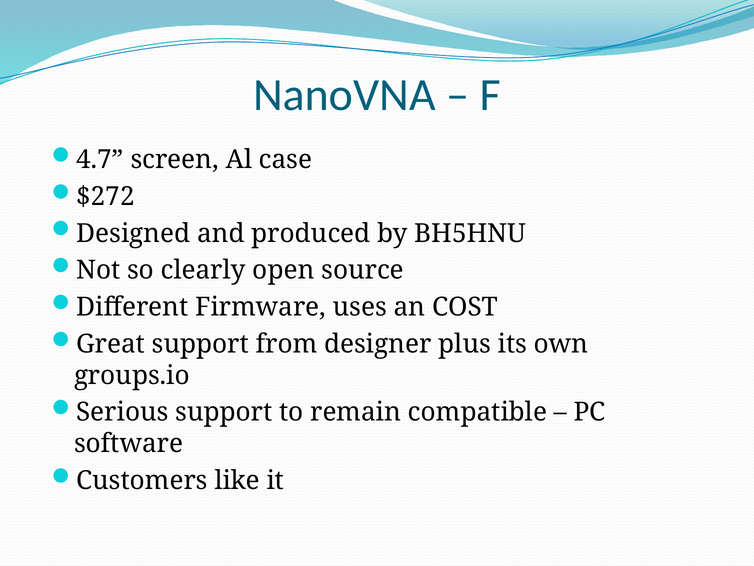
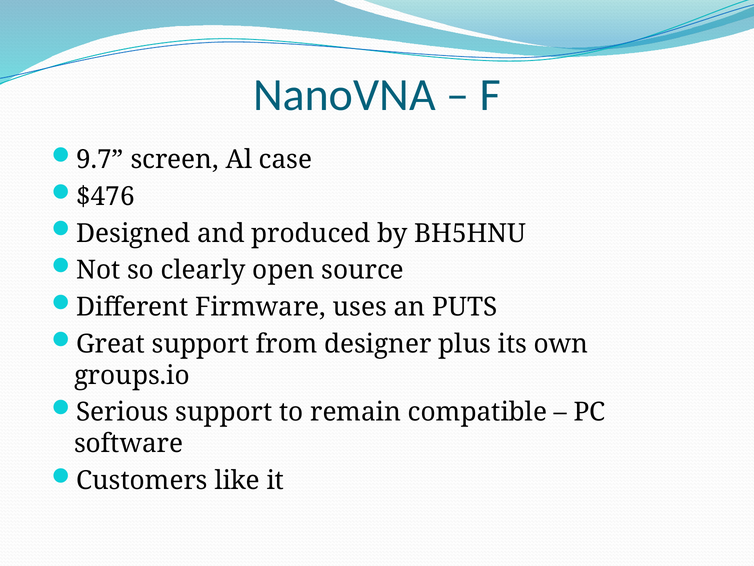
4.7: 4.7 -> 9.7 (100, 159)
$272: $272 -> $476 (105, 196)
COST: COST -> PUTS (465, 307)
